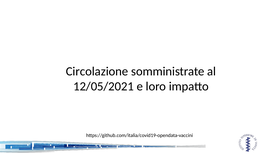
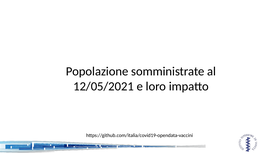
Circolazione: Circolazione -> Popolazione (97, 71)
